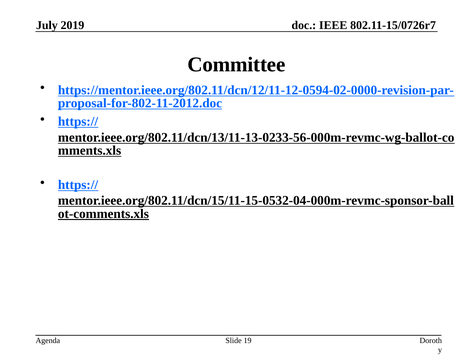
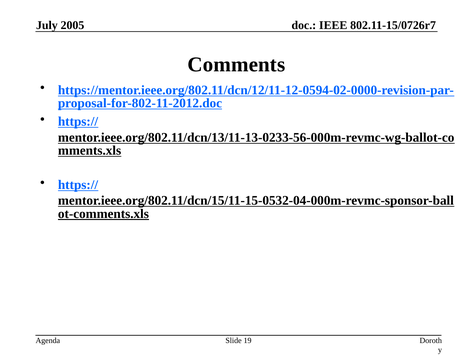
2019: 2019 -> 2005 (72, 25)
Committee: Committee -> Comments (236, 65)
